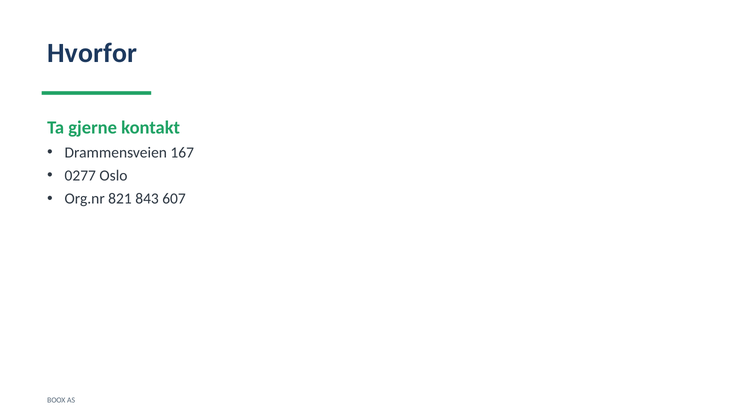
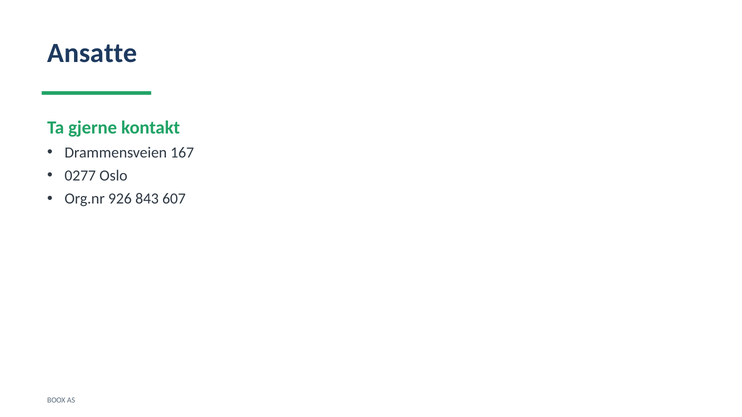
Hvorfor: Hvorfor -> Ansatte (92, 53)
821: 821 -> 926 (120, 199)
